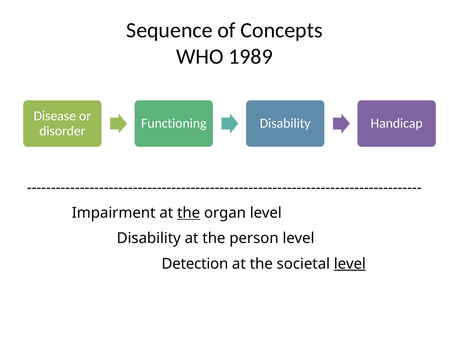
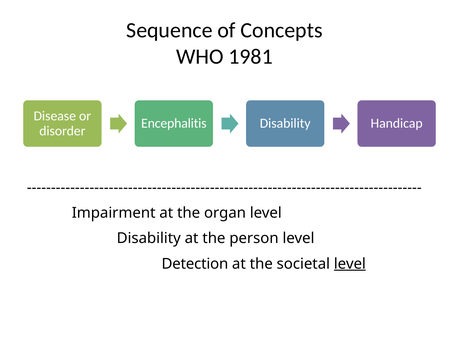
1989: 1989 -> 1981 (251, 57)
Functioning: Functioning -> Encephalitis (174, 123)
the underline: present -> none (189, 213)
